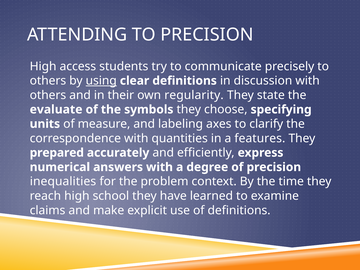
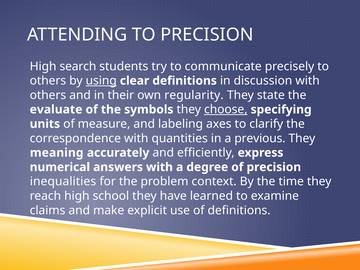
access: access -> search (78, 66)
choose underline: none -> present (226, 110)
features: features -> previous (260, 138)
prepared: prepared -> meaning (57, 153)
